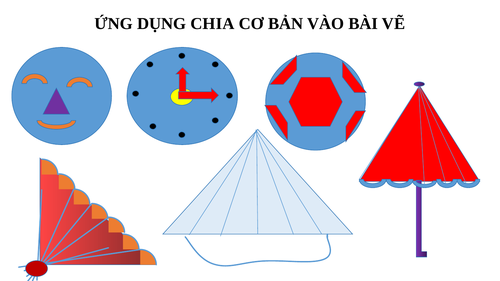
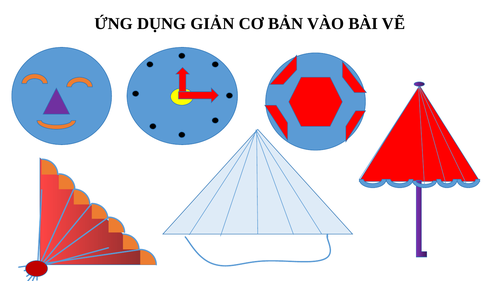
CHIA: CHIA -> GIẢN (212, 24)
